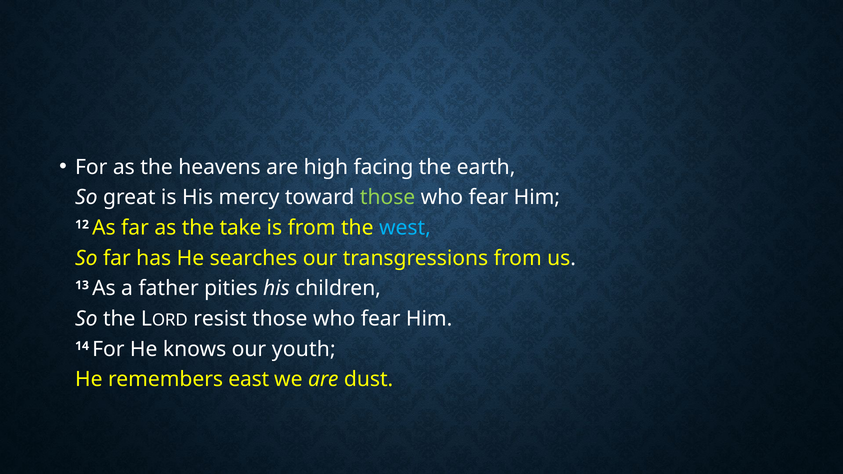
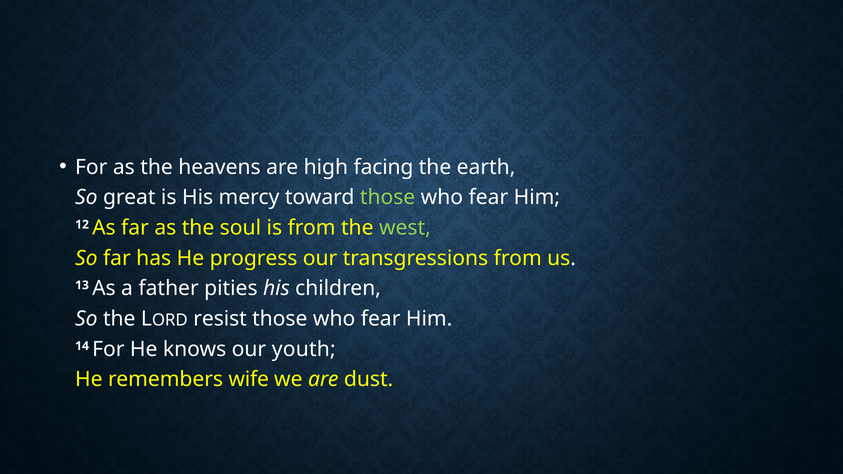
take: take -> soul (240, 228)
west colour: light blue -> light green (405, 228)
searches: searches -> progress (254, 258)
east: east -> wife (249, 380)
